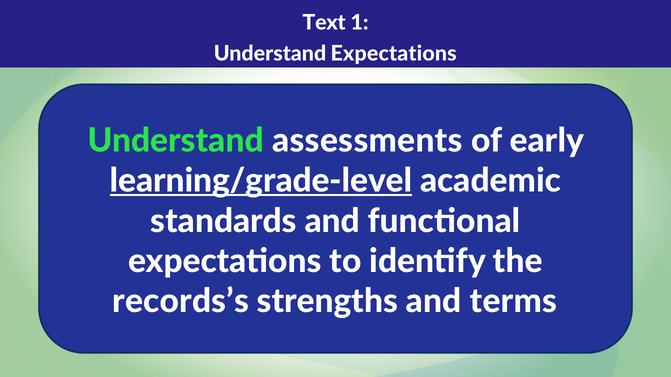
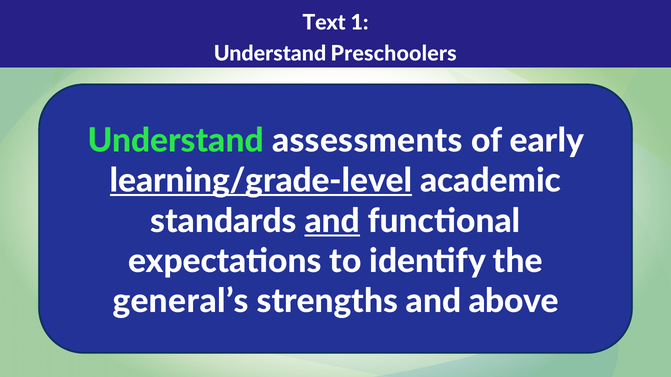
Understand Expectations: Expectations -> Preschoolers (394, 54)
and underline: none -> present (332, 221)
records’s: records’s -> general’s (181, 302)
terms: terms -> above (514, 302)
